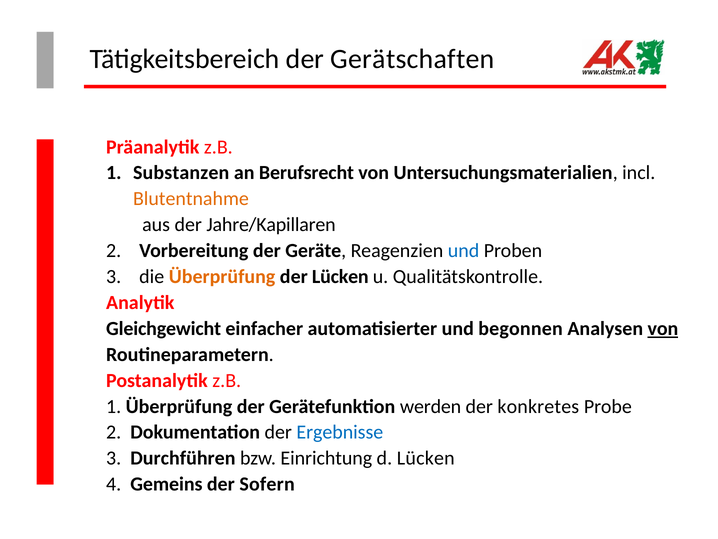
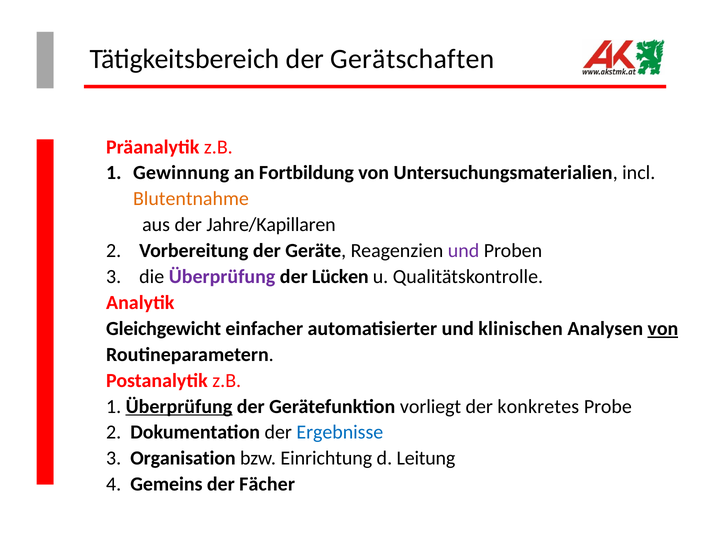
Substanzen: Substanzen -> Gewinnung (181, 173)
Berufsrecht: Berufsrecht -> Fortbildung (306, 173)
und colour: blue -> purple (464, 251)
Überprüfung colour: orange -> purple (222, 276)
begonnen: begonnen -> klinischen (521, 328)
Überprüfung underline: none -> present (179, 406)
werden: werden -> vorliegt (431, 406)
Durchführen: Durchführen -> Organisation (183, 458)
d Lücken: Lücken -> Leitung (426, 458)
Sofern: Sofern -> Fächer (267, 484)
